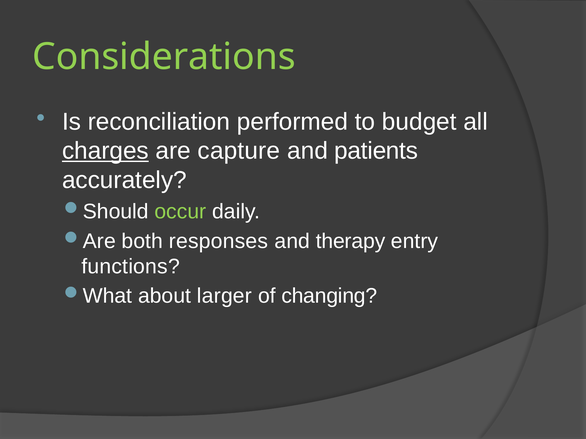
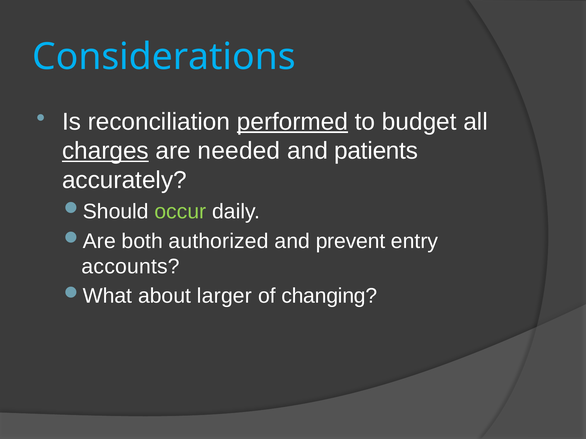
Considerations colour: light green -> light blue (164, 57)
performed underline: none -> present (292, 122)
capture: capture -> needed (239, 151)
responses: responses -> authorized (219, 241)
therapy: therapy -> prevent (351, 241)
functions: functions -> accounts (131, 267)
